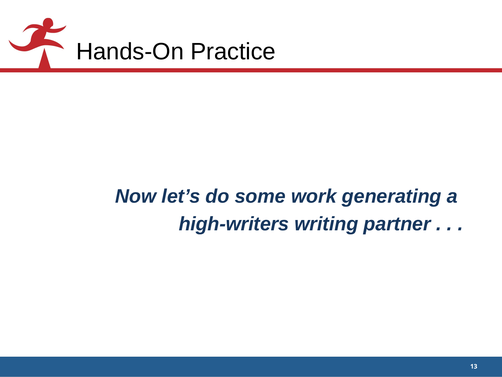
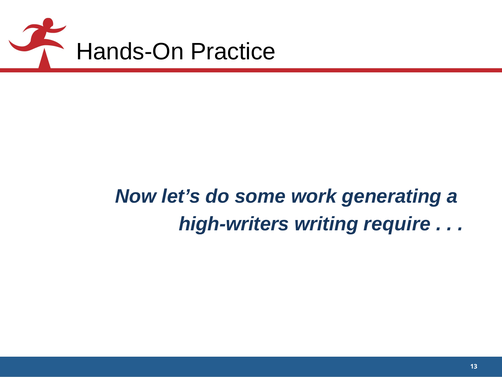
partner: partner -> require (397, 224)
